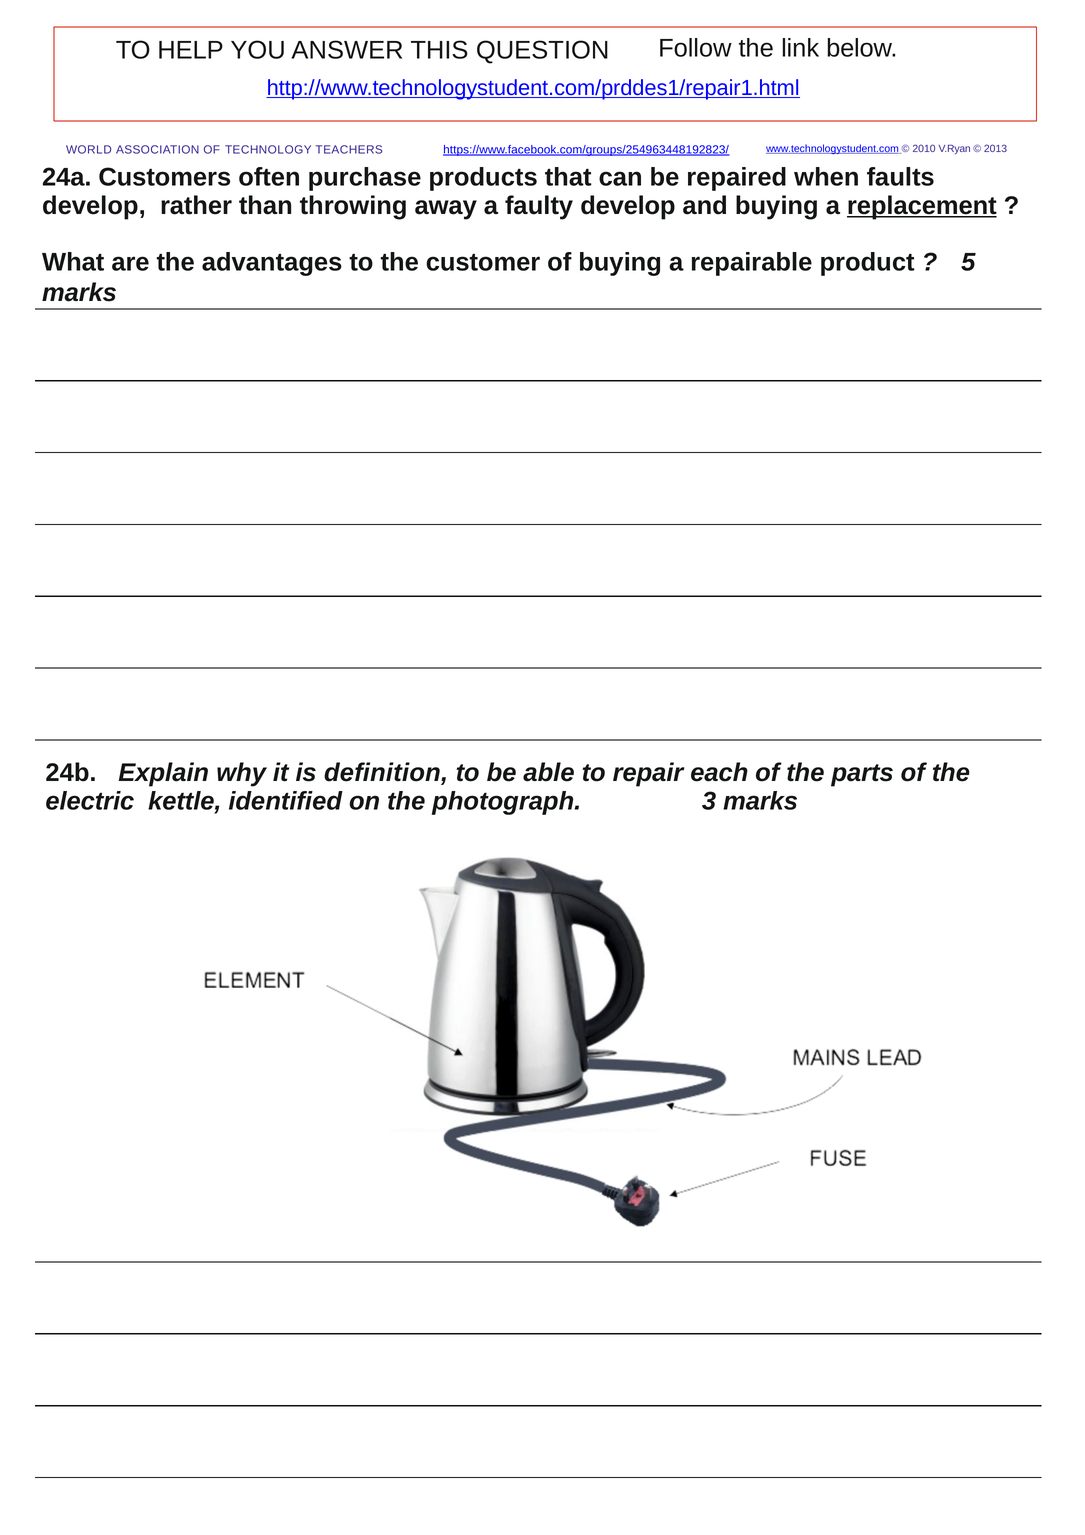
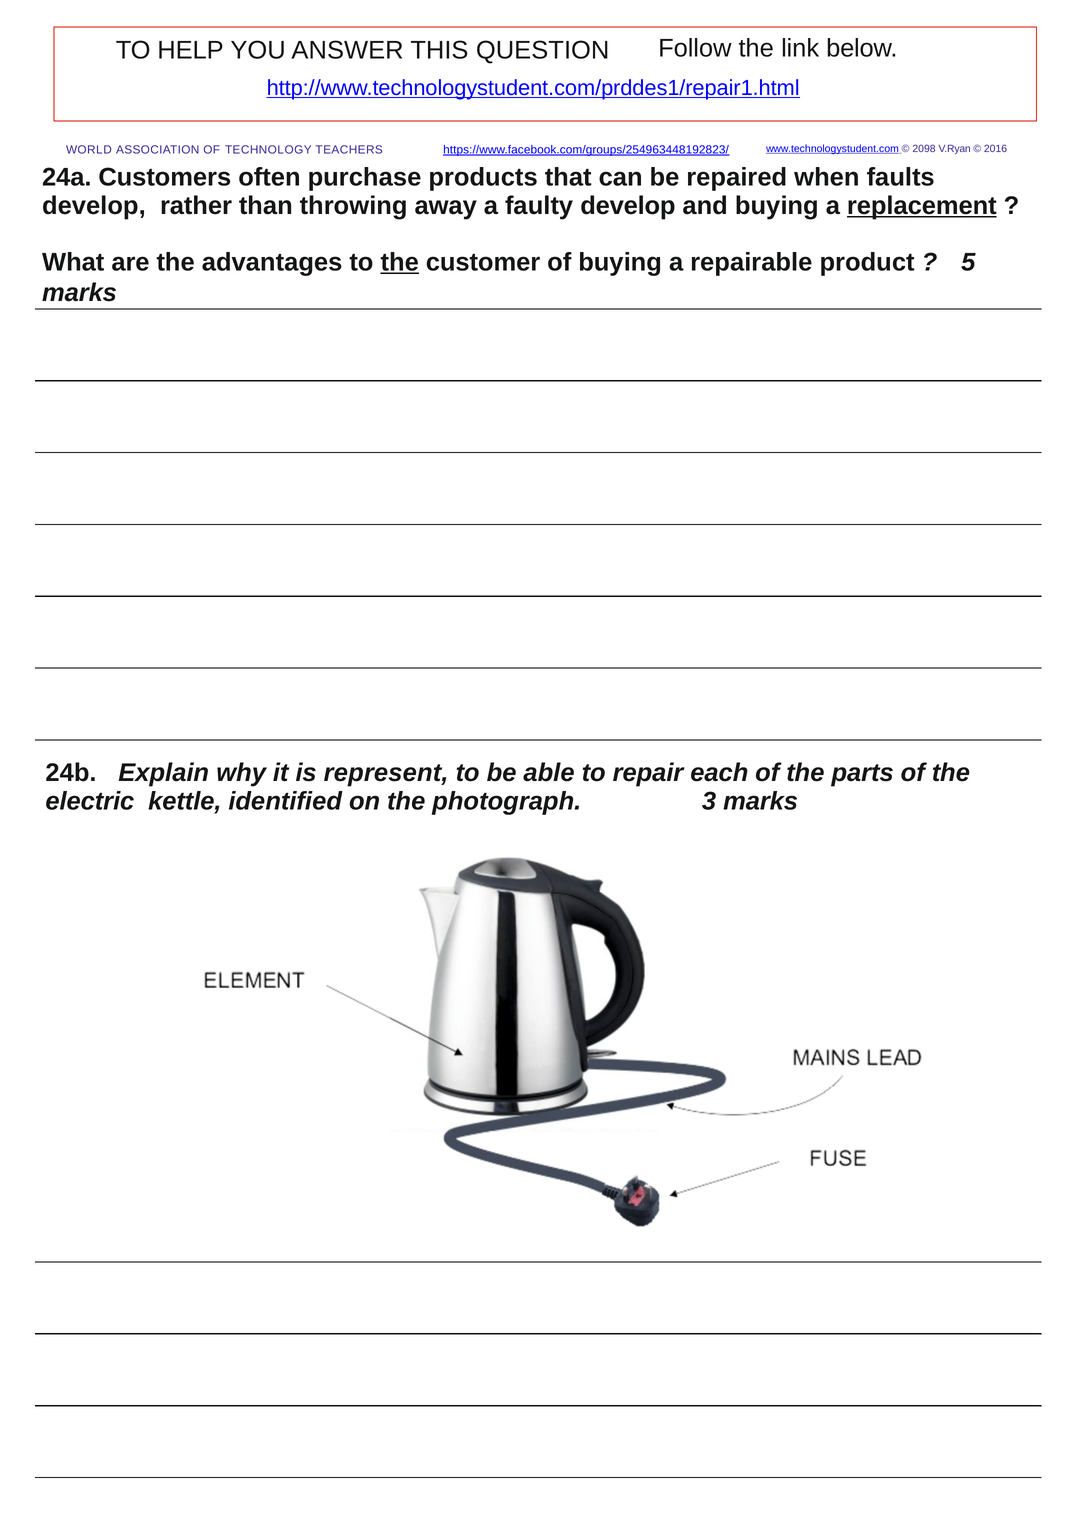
2010: 2010 -> 2098 (924, 149)
2013: 2013 -> 2016 (996, 149)
the underline: none -> present (400, 262)
deﬁnition: deﬁnition -> represent (386, 773)
